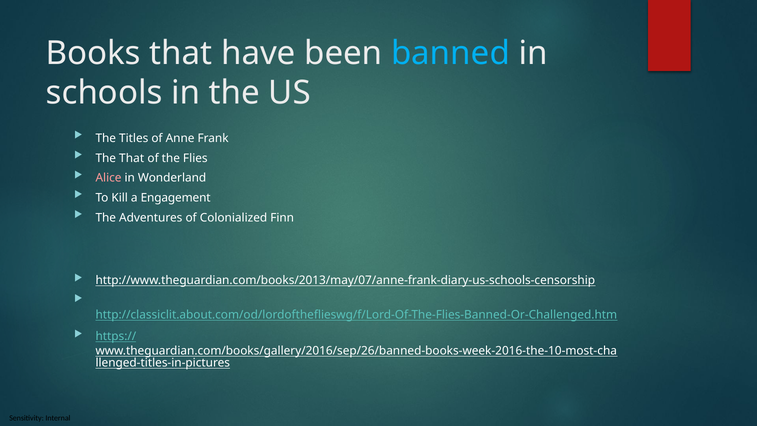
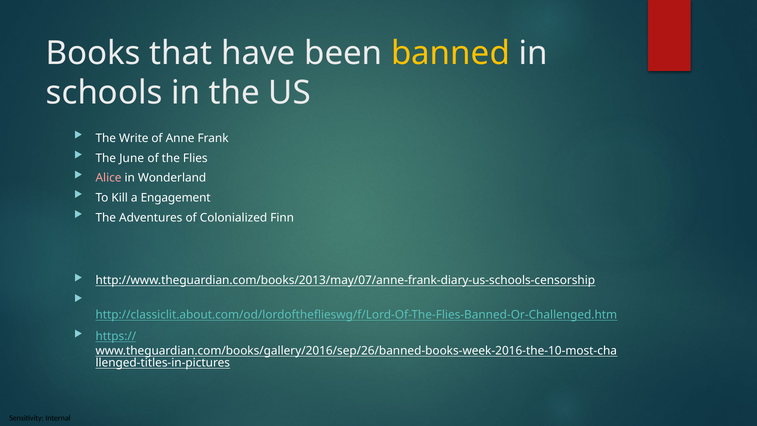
banned colour: light blue -> yellow (450, 53)
Titles: Titles -> Write (134, 138)
The That: That -> June (132, 158)
